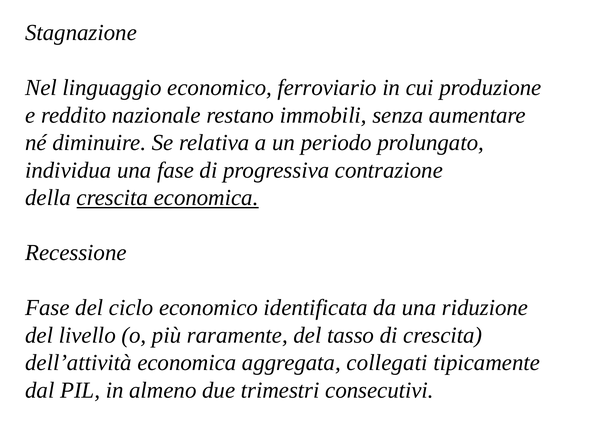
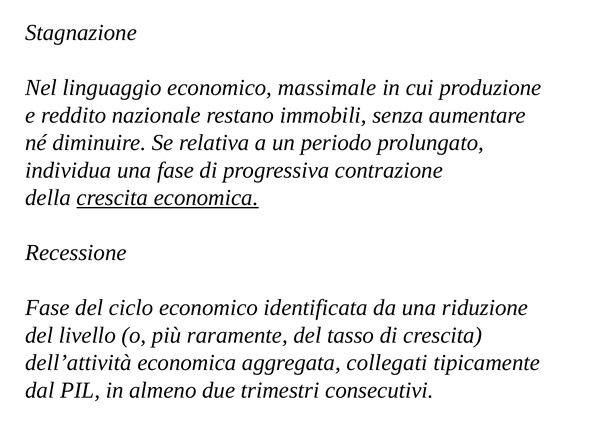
ferroviario: ferroviario -> massimale (327, 88)
